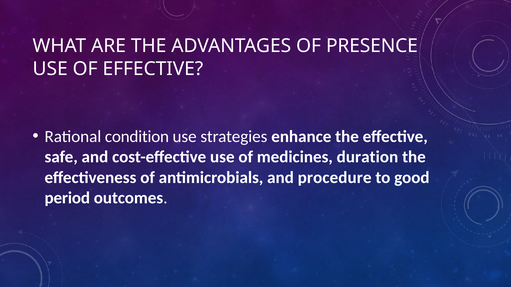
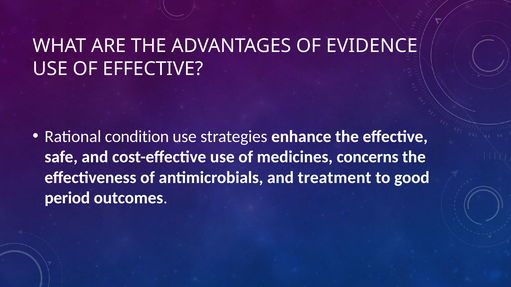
PRESENCE: PRESENCE -> EVIDENCE (372, 46)
duration: duration -> concerns (368, 157)
procedure: procedure -> treatment (335, 178)
